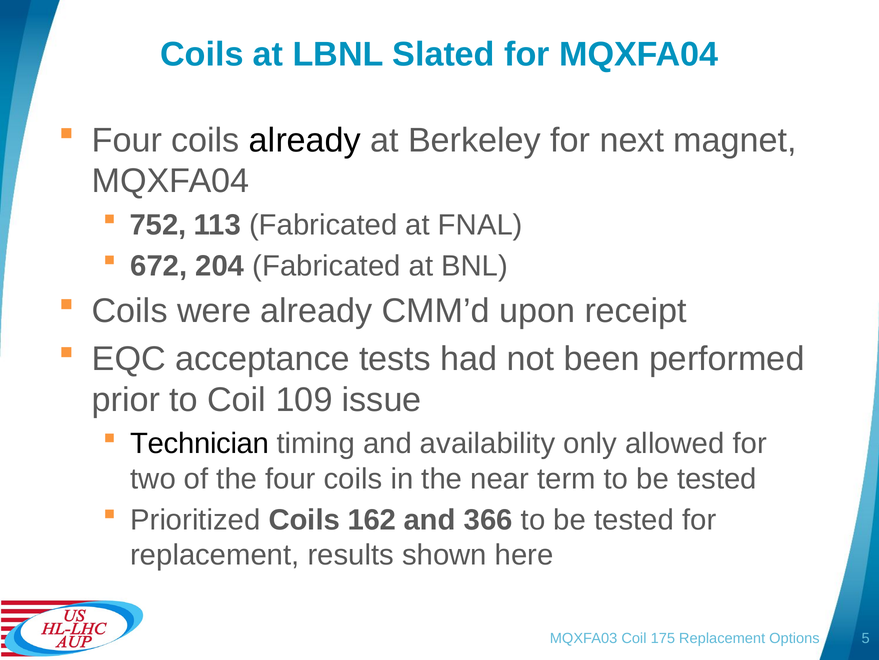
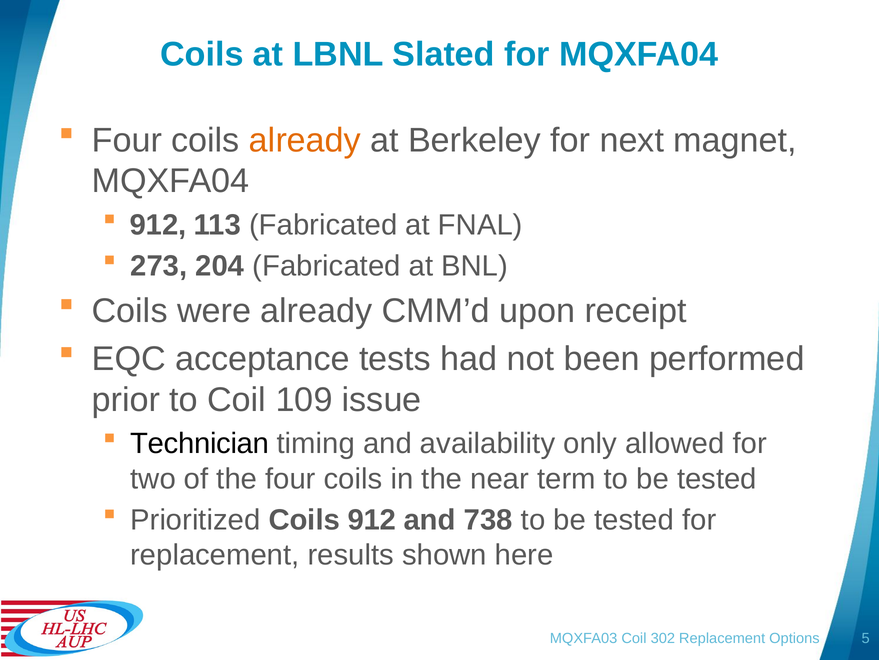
already colour: black -> orange (305, 140)
752: 752 -> 912 (158, 225)
672: 672 -> 273 (159, 266)
Coils 162: 162 -> 912 (372, 519)
366: 366 -> 738 (488, 519)
175: 175 -> 302 (663, 638)
